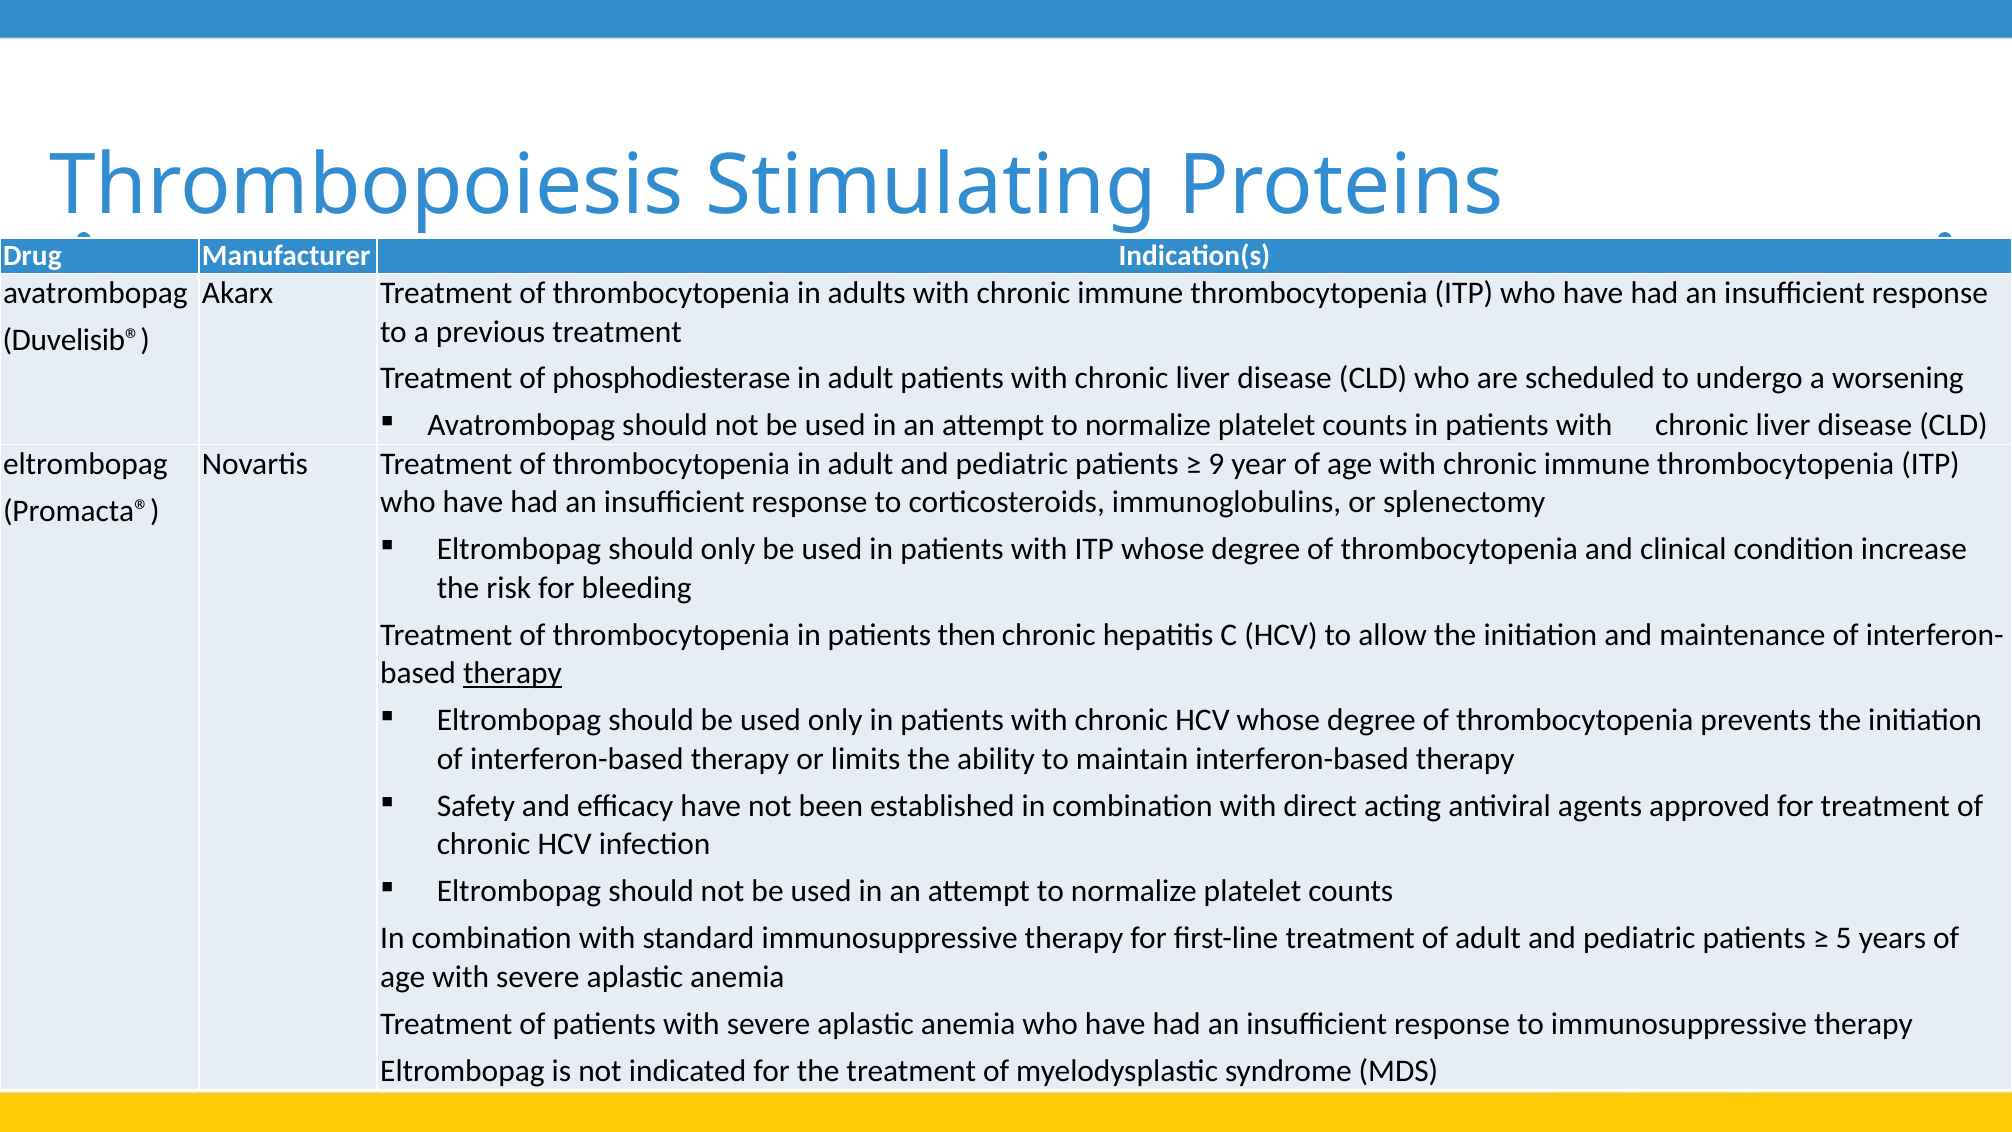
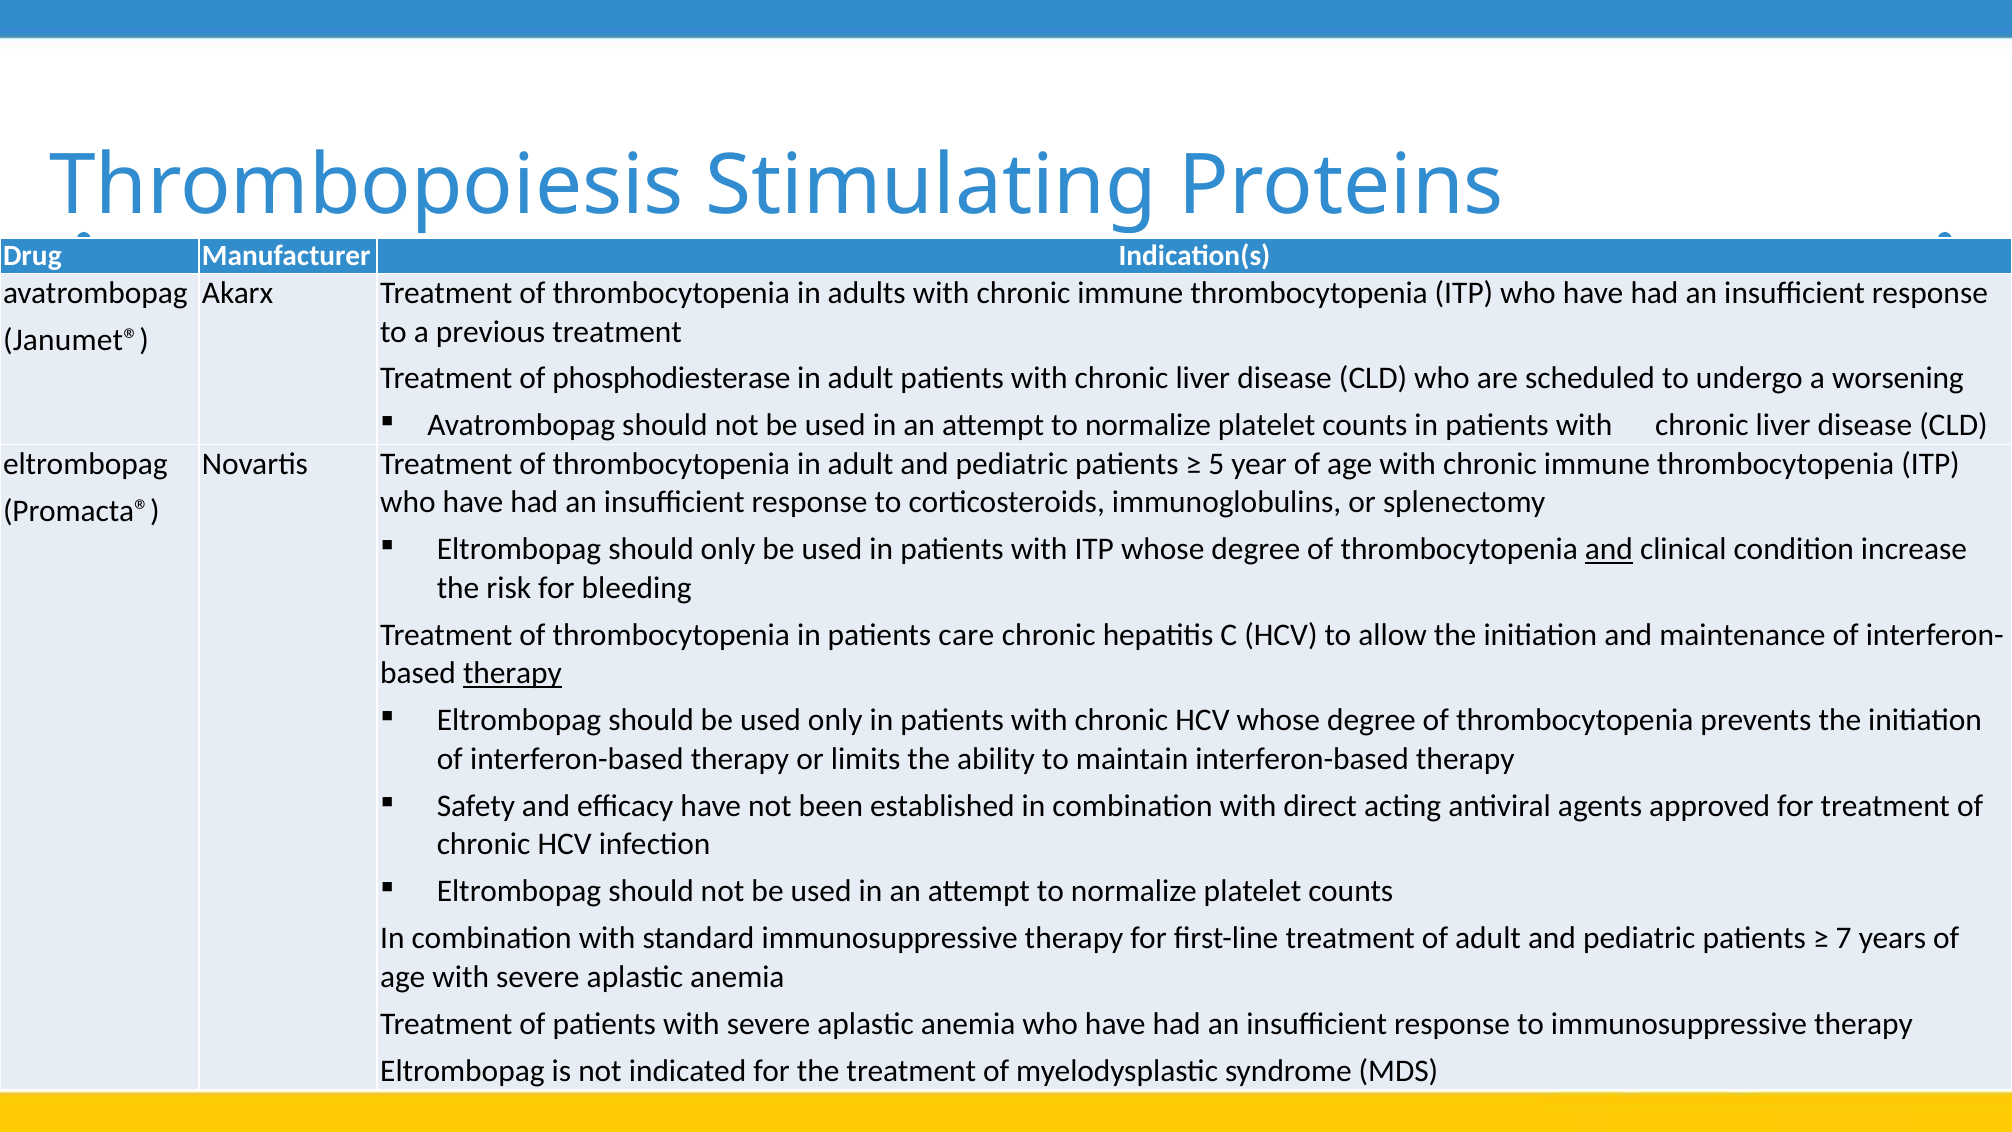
Duvelisib®: Duvelisib® -> Janumet® (76, 340)
9: 9 -> 5 (1216, 464)
and underline: none -> present (1609, 549)
patients then: then -> care (966, 635)
5: 5 -> 7 (1844, 938)
